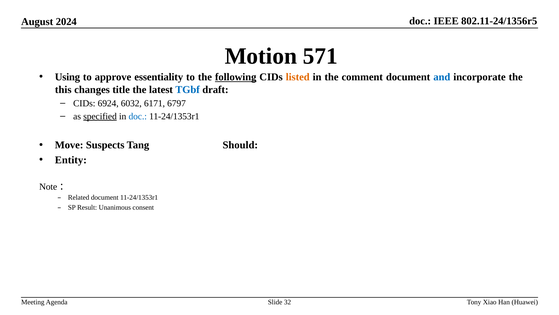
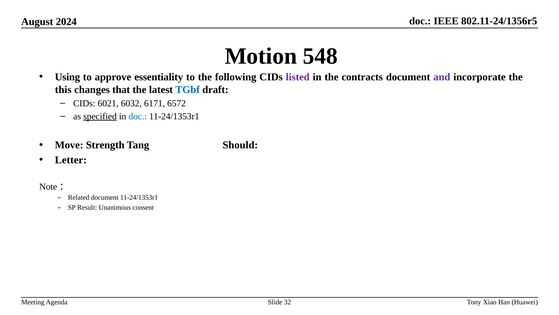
571: 571 -> 548 (320, 56)
following underline: present -> none (236, 77)
listed colour: orange -> purple (298, 77)
comment: comment -> contracts (362, 77)
and colour: blue -> purple (442, 77)
title: title -> that (121, 90)
6924: 6924 -> 6021 (108, 103)
6797: 6797 -> 6572 (177, 103)
Suspects: Suspects -> Strength (105, 145)
Entity: Entity -> Letter (71, 160)
